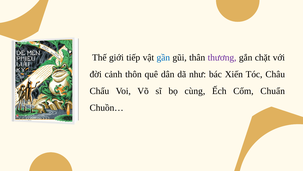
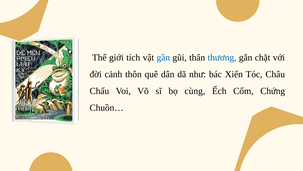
tiếp: tiếp -> tích (133, 57)
thương colour: purple -> blue (222, 57)
Chuẩn: Chuẩn -> Chứng (273, 91)
